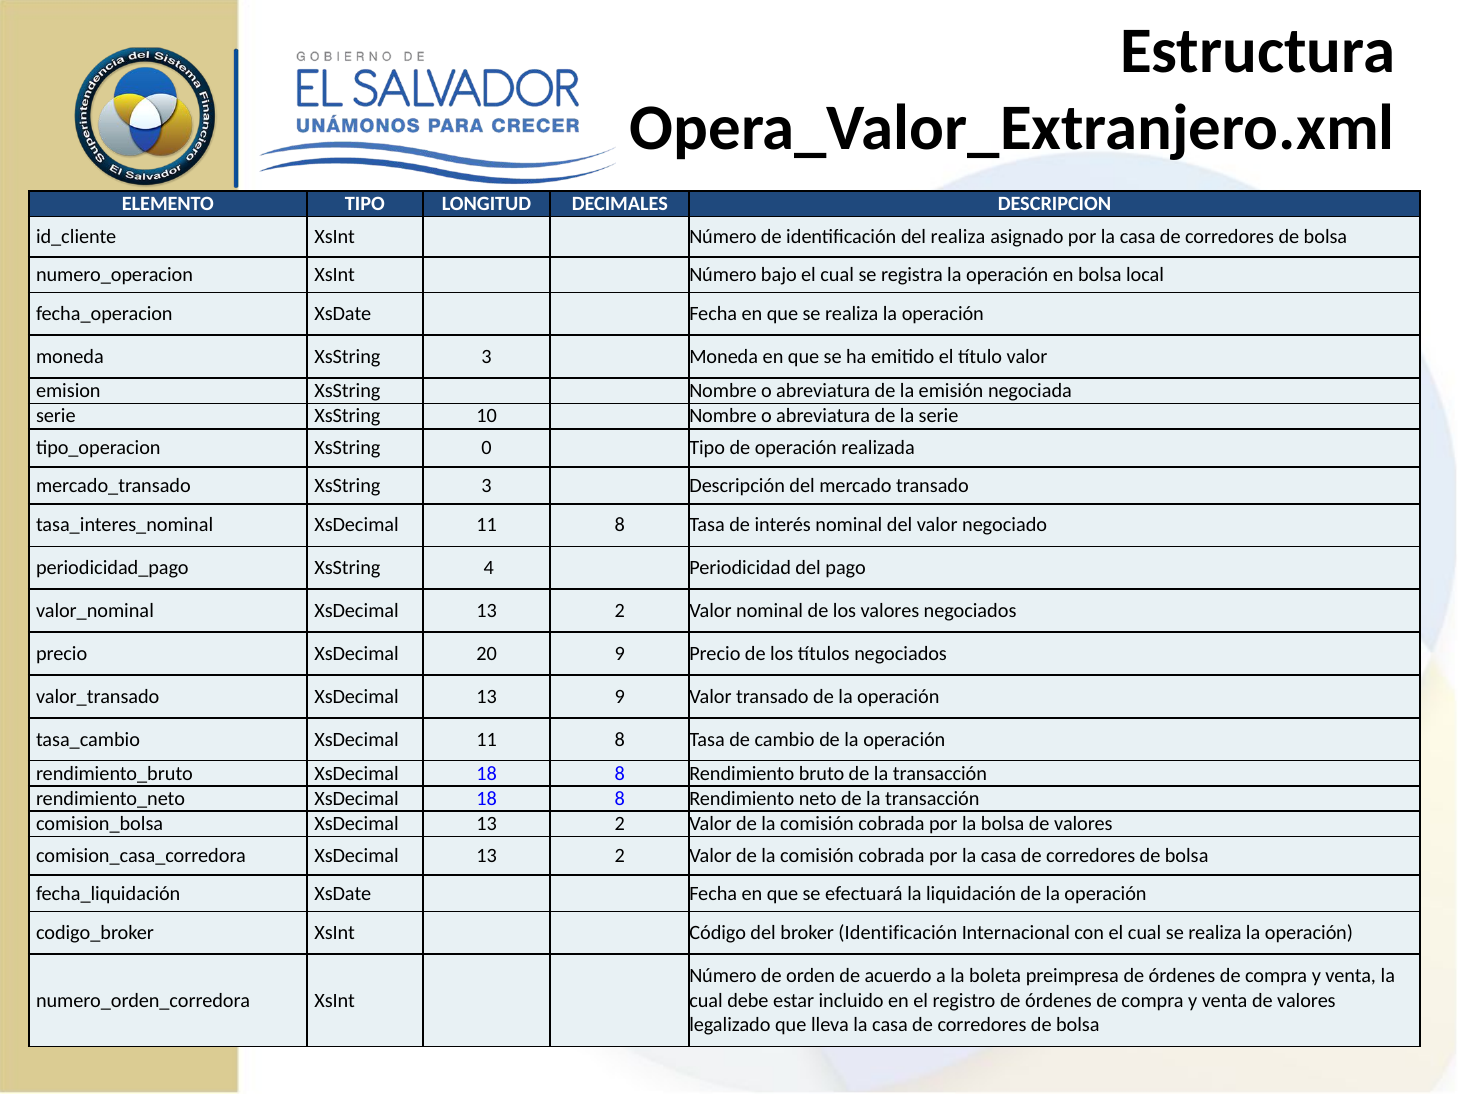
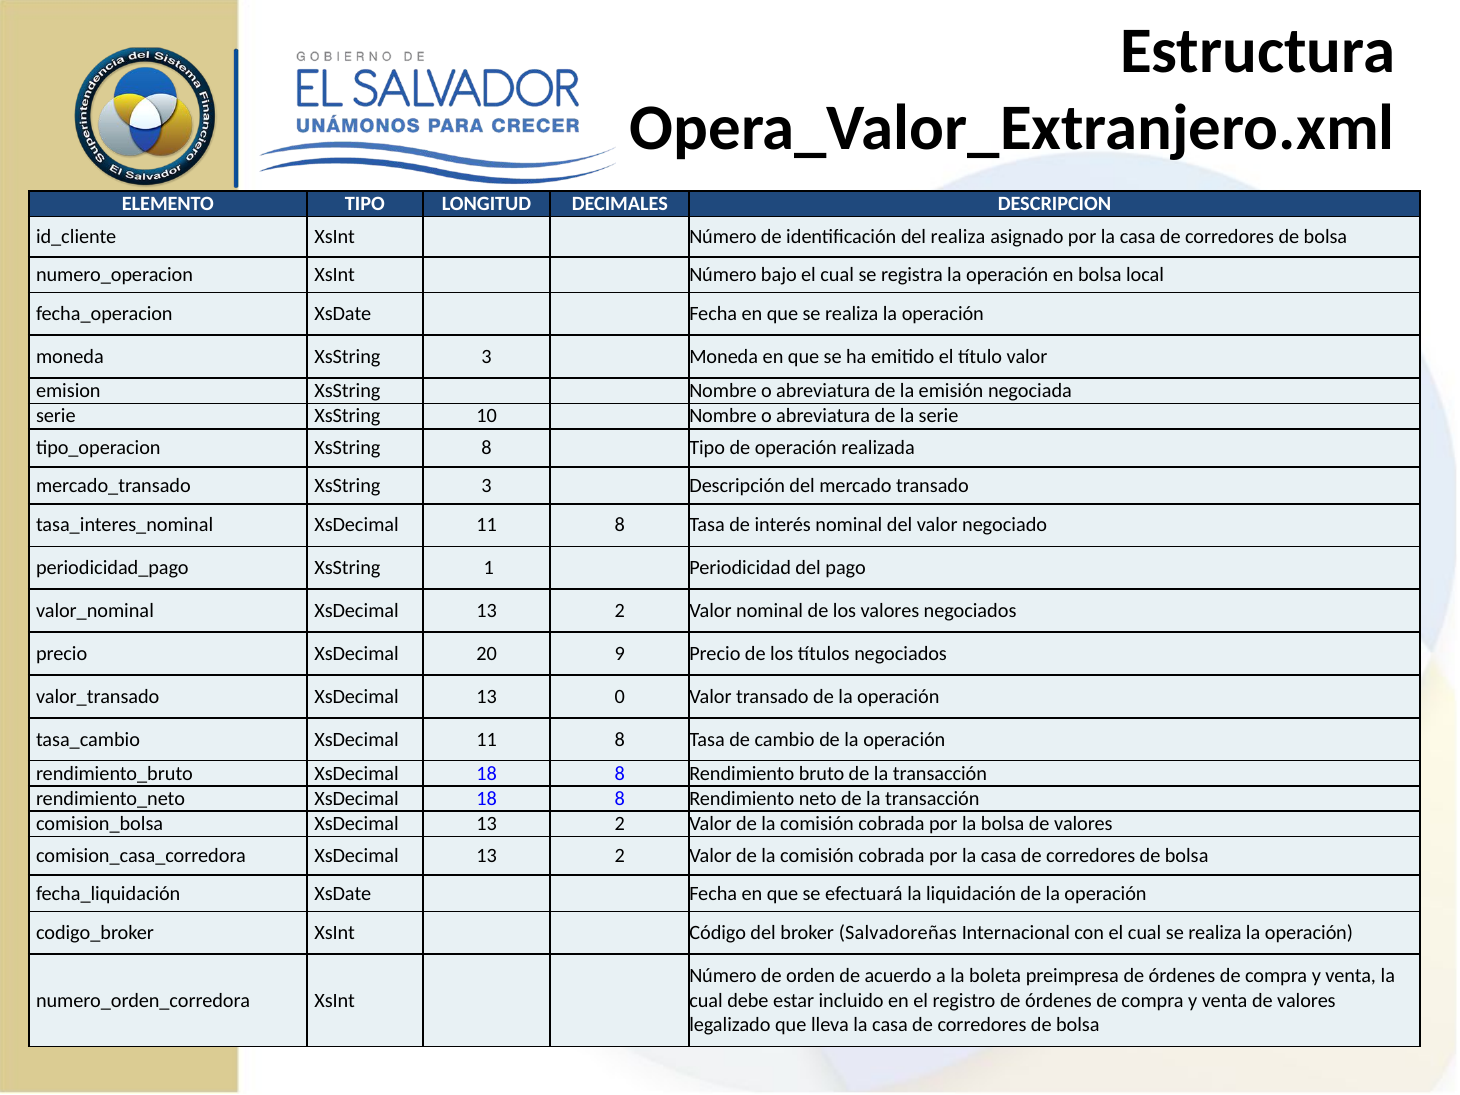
XsString 0: 0 -> 8 (487, 448)
4: 4 -> 1 (489, 568)
13 9: 9 -> 0 (620, 697)
broker Identificación: Identificación -> Salvadoreñas (898, 933)
